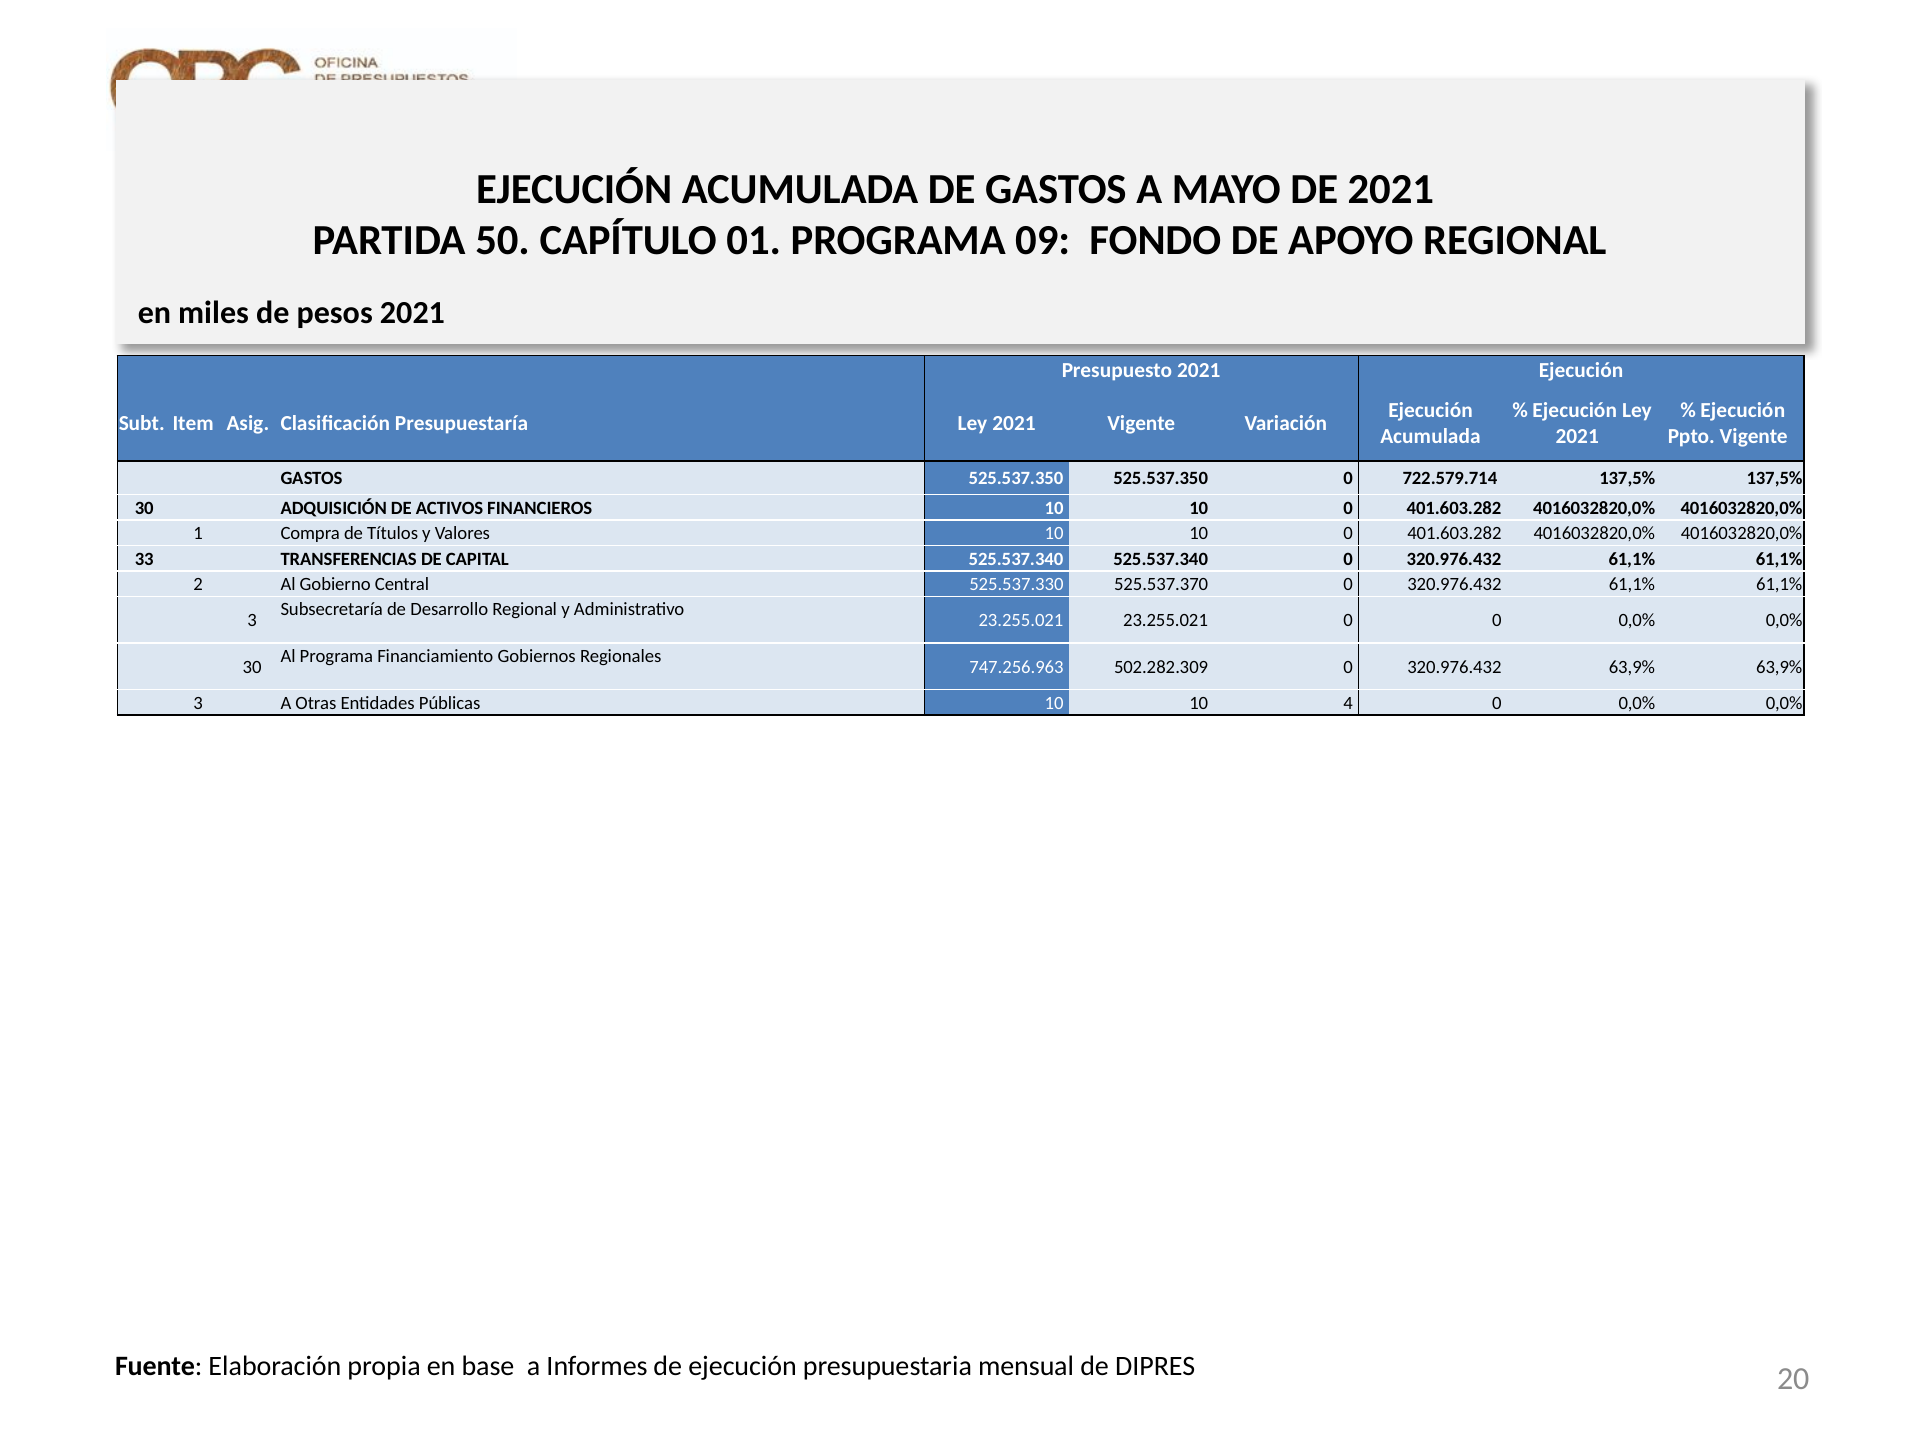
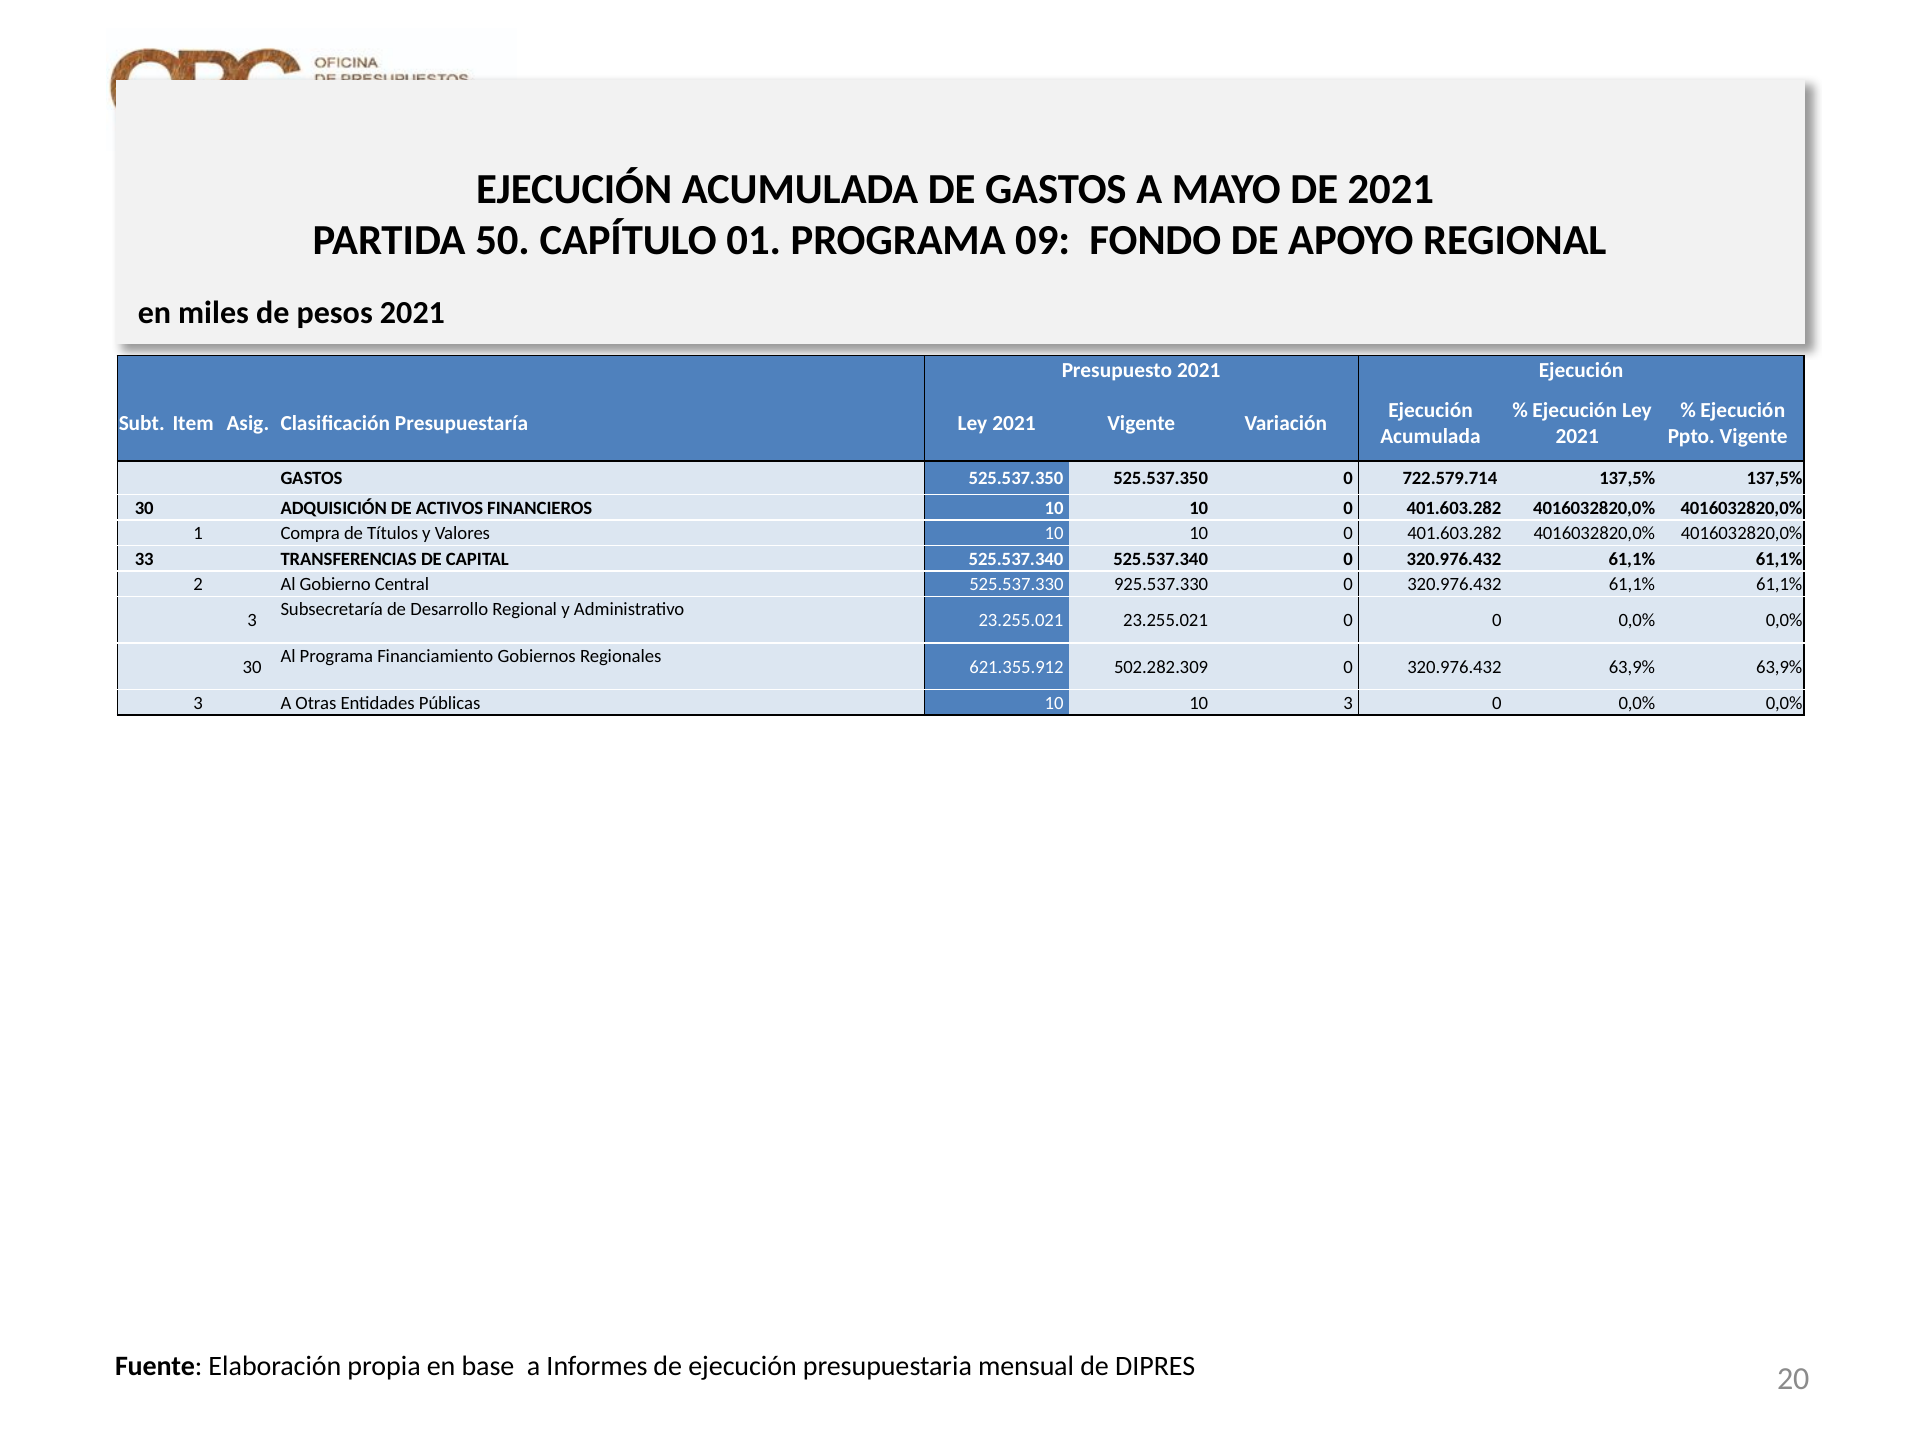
525.537.370: 525.537.370 -> 925.537.330 (1161, 585)
747.256.963: 747.256.963 -> 621.355.912 (1016, 667)
10 4: 4 -> 3 (1348, 703)
